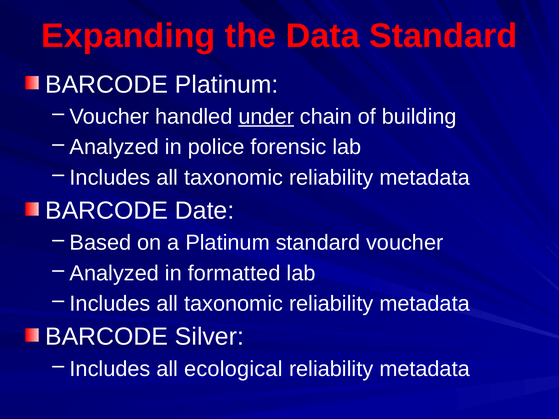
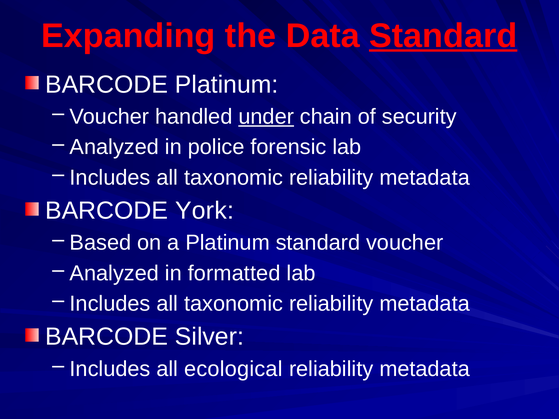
Standard underline: none -> present (443, 36)
building: building -> security (419, 117)
Date: Date -> York (205, 211)
